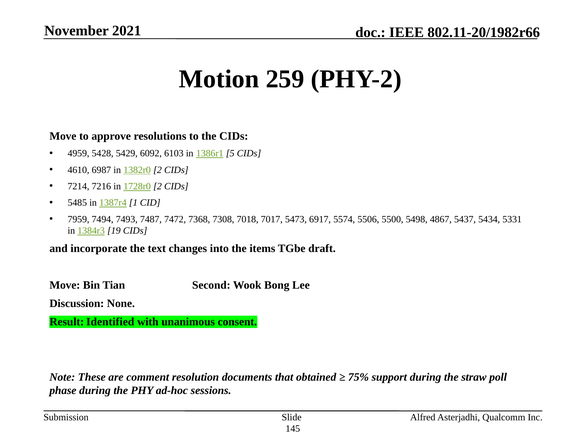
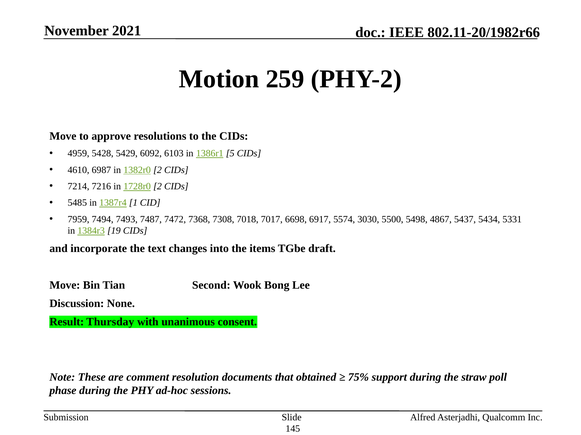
5473: 5473 -> 6698 (296, 220)
5506: 5506 -> 3030 (368, 220)
Identified: Identified -> Thursday (110, 322)
